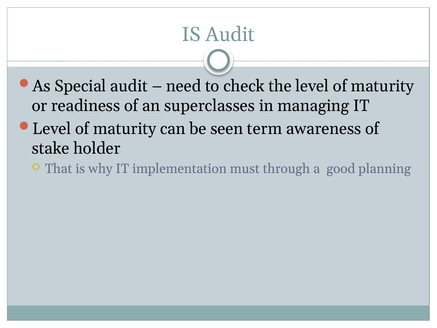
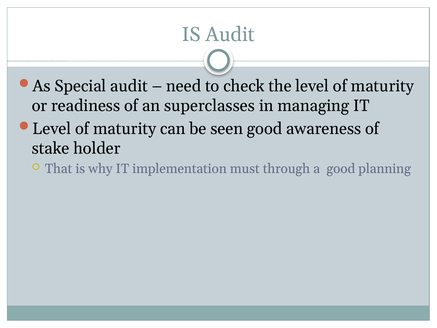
seen term: term -> good (265, 129)
